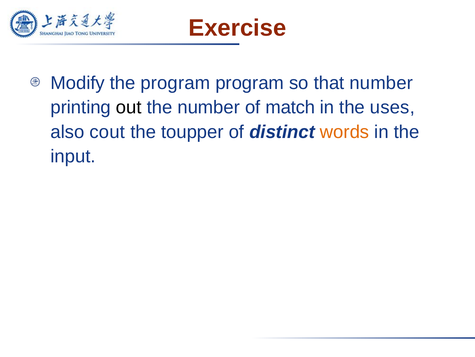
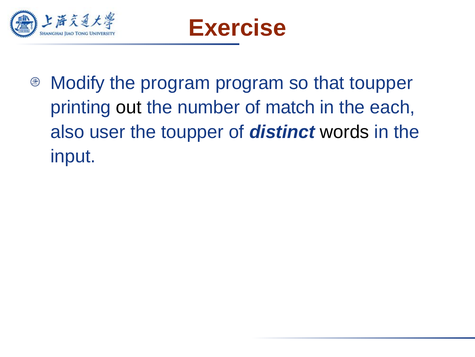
that number: number -> toupper (381, 83)
uses: uses -> each (393, 107)
cout: cout -> user (107, 132)
words colour: orange -> black (345, 132)
